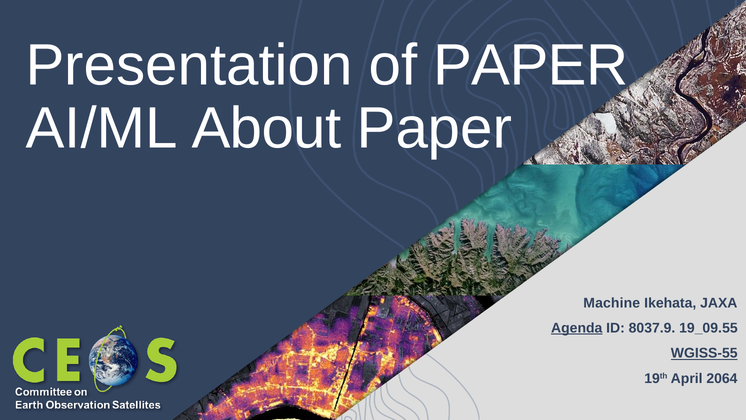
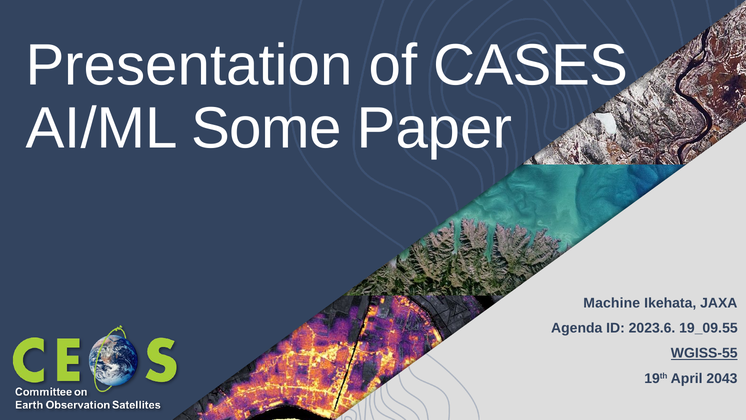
of PAPER: PAPER -> CASES (531, 65)
About: About -> Some (266, 128)
Agenda underline: present -> none (577, 328)
8037.9: 8037.9 -> 2023.6 (652, 328)
2064: 2064 -> 2043 (722, 378)
